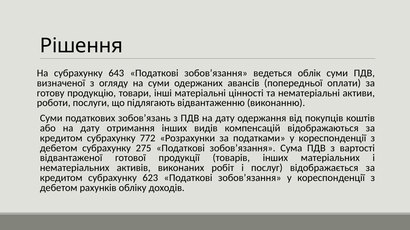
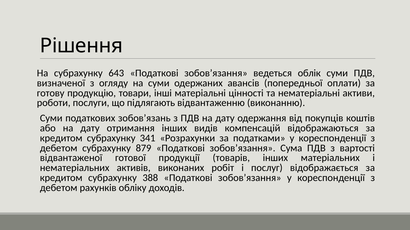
772: 772 -> 341 (148, 138)
275: 275 -> 879 (144, 148)
623: 623 -> 388 (150, 178)
